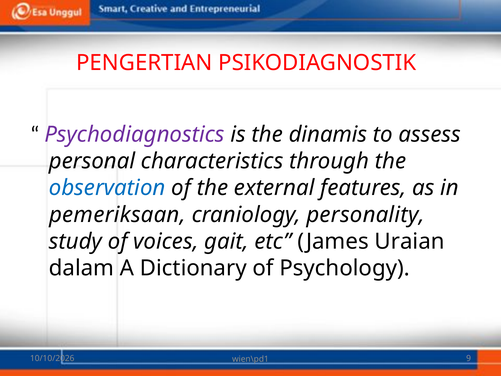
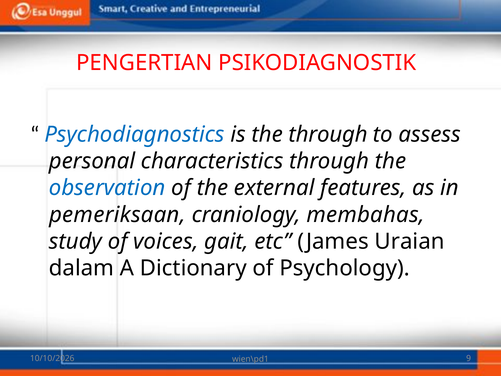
Psychodiagnostics colour: purple -> blue (134, 134)
the dinamis: dinamis -> through (328, 134)
personality: personality -> membahas (366, 215)
